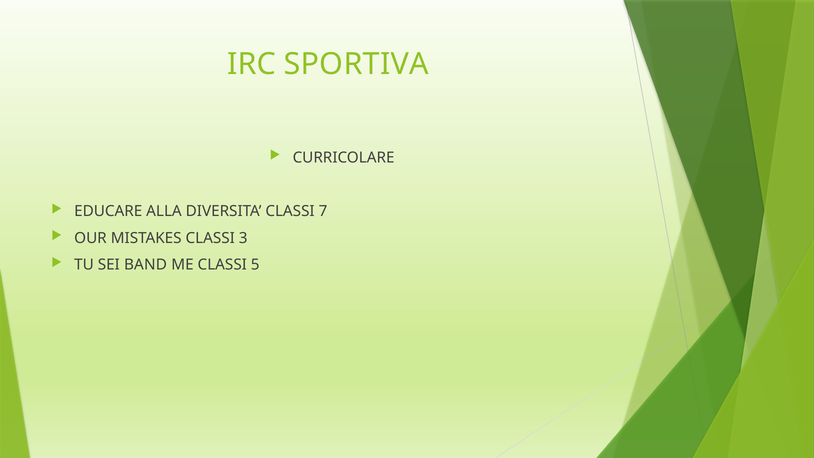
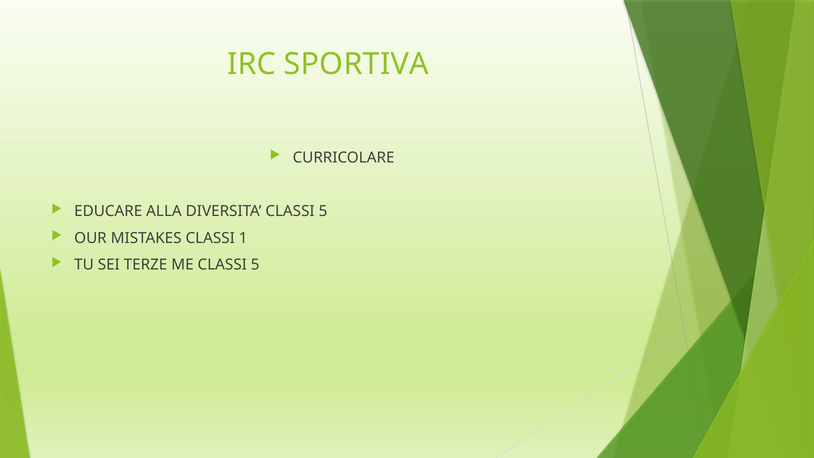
DIVERSITA CLASSI 7: 7 -> 5 (323, 211)
3: 3 -> 1 (243, 238)
BAND: BAND -> TERZE (146, 265)
